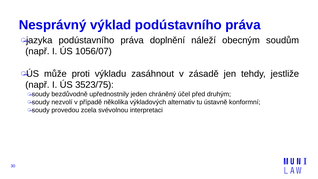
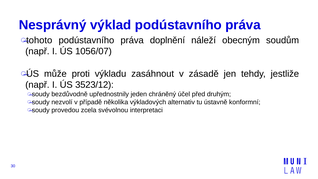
jazyka: jazyka -> tohoto (39, 40)
3523/75: 3523/75 -> 3523/12 (94, 85)
